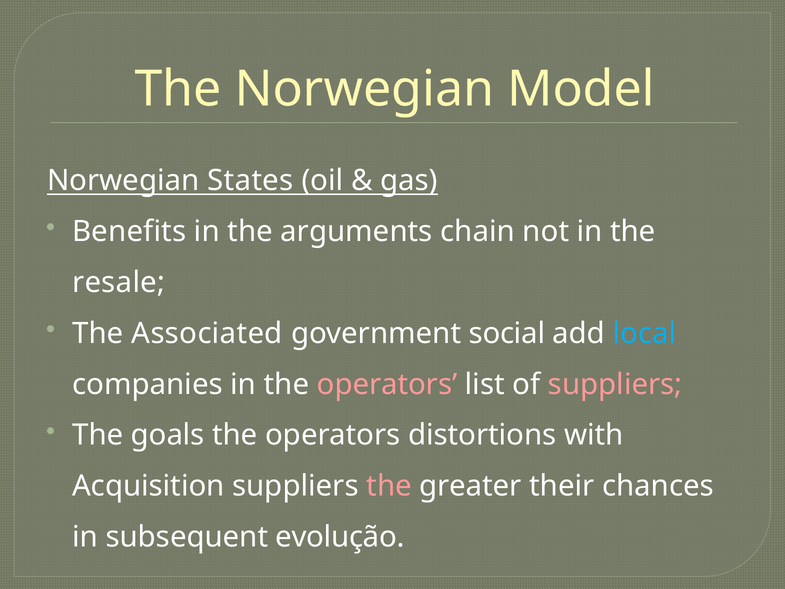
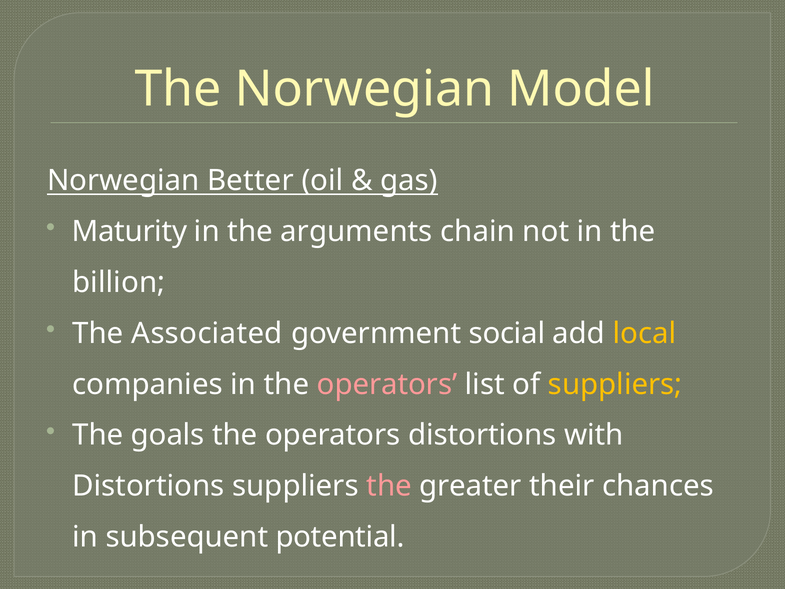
States: States -> Better (250, 181)
Benefits: Benefits -> Maturity (129, 231)
resale: resale -> billion (119, 282)
local colour: light blue -> yellow (644, 333)
suppliers colour: pink -> yellow (615, 384)
Acquisition: Acquisition -> Distortions (148, 486)
evolução: evolução -> potential (340, 537)
